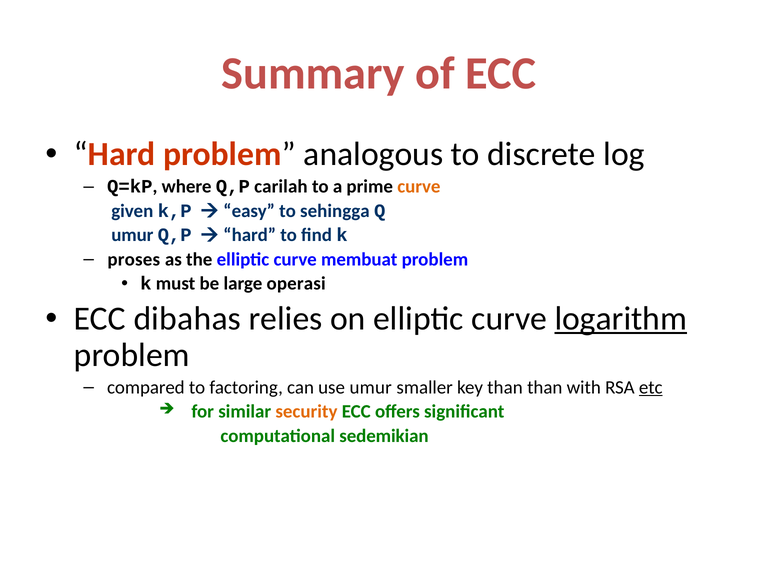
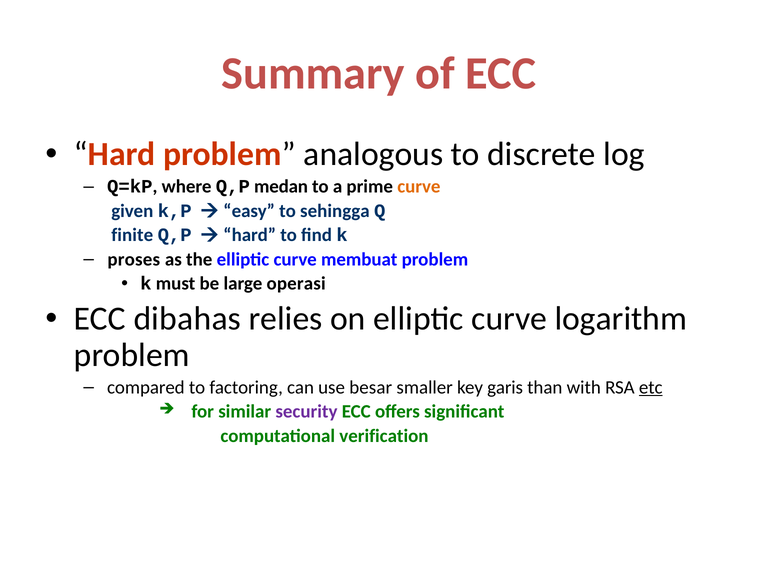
carilah: carilah -> medan (281, 187)
umur: umur -> finite (132, 235)
logarithm underline: present -> none (621, 319)
use umur: umur -> besar (371, 388)
key than: than -> garis (505, 388)
security colour: orange -> purple (306, 412)
sedemikian: sedemikian -> verification (384, 436)
